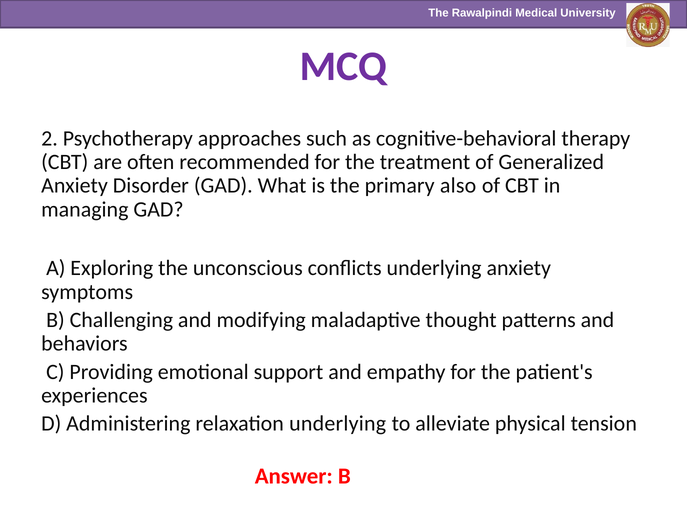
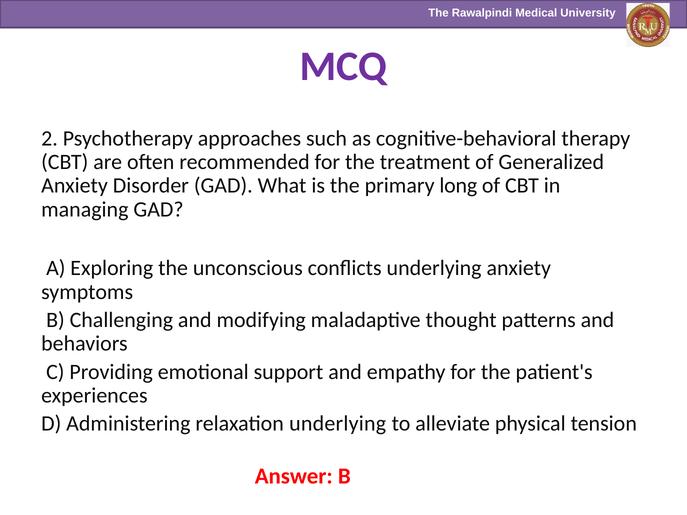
also: also -> long (458, 186)
